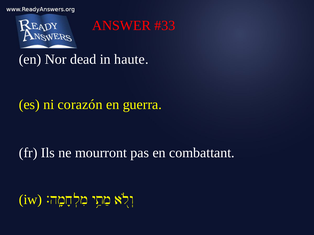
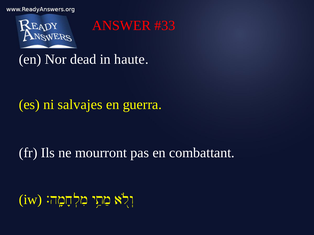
corazón: corazón -> salvajes (80, 105)
